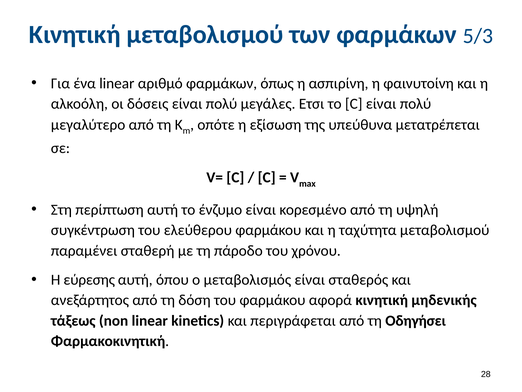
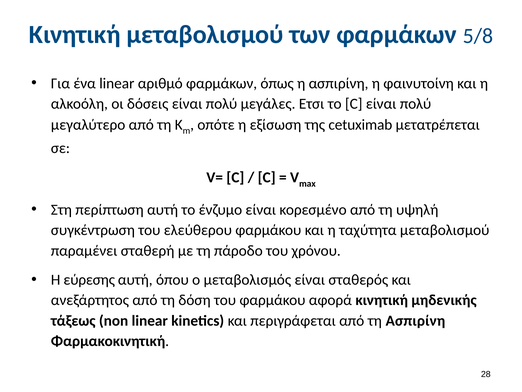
5/3: 5/3 -> 5/8 (478, 36)
υπεύθυνα: υπεύθυνα -> cetuximab (360, 125)
τη Οδηγήσει: Οδηγήσει -> Ασπιρίνη (415, 320)
